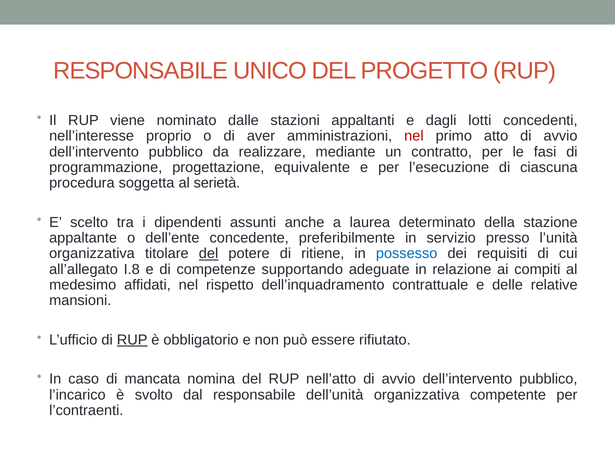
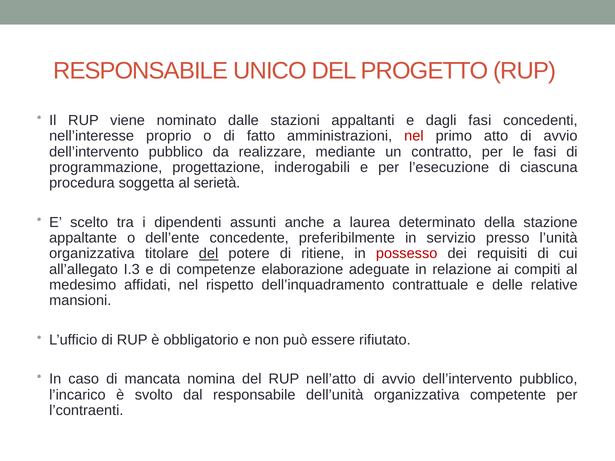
dagli lotti: lotti -> fasi (480, 120)
aver: aver -> fatto (261, 136)
equivalente: equivalente -> inderogabili (312, 168)
possesso colour: blue -> red (407, 254)
I.8: I.8 -> I.3 (132, 269)
supportando: supportando -> elaborazione (302, 269)
RUP underline: present -> none (132, 340)
